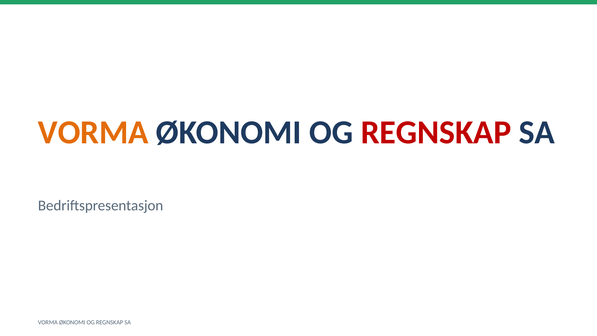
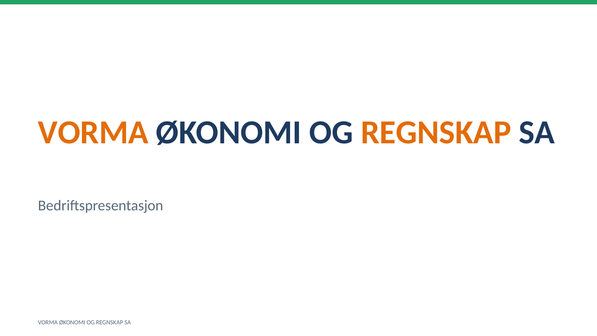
REGNSKAP colour: red -> orange (436, 132)
